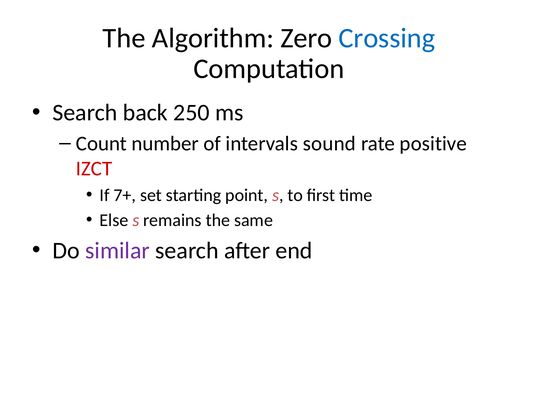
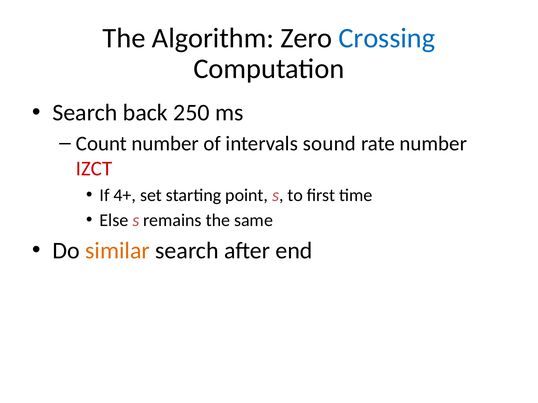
rate positive: positive -> number (433, 144)
7+: 7+ -> 4+ (125, 196)
similar colour: purple -> orange (118, 251)
